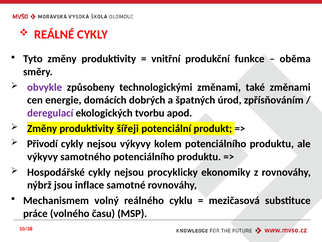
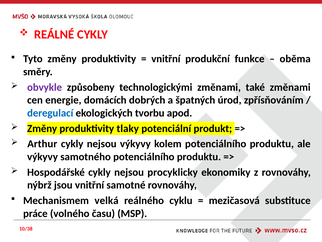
deregulací colour: purple -> blue (50, 113)
šířeji: šířeji -> tlaky (128, 128)
Přivodí: Přivodí -> Arthur (42, 144)
jsou inflace: inflace -> vnitřní (90, 185)
volný: volný -> velká (107, 200)
